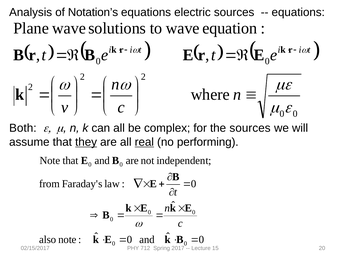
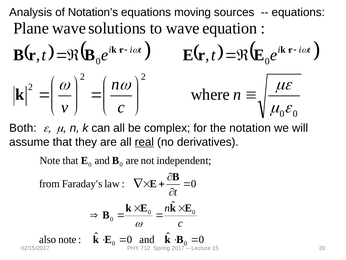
electric: electric -> moving (193, 12)
the sources: sources -> notation (250, 128)
they underline: present -> none (86, 142)
performing: performing -> derivatives (208, 142)
